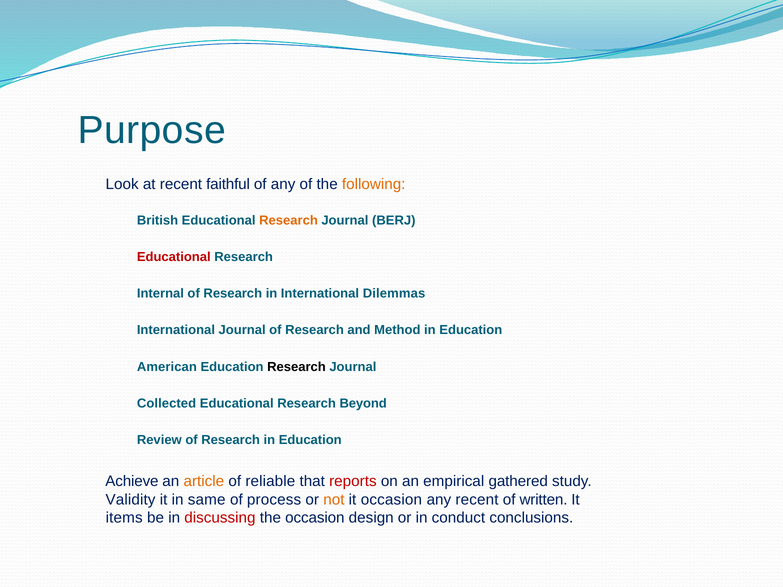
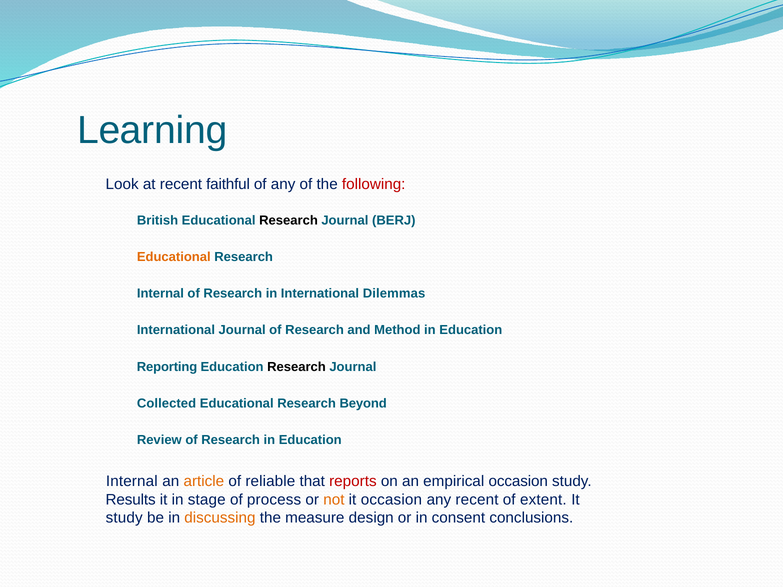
Purpose: Purpose -> Learning (152, 130)
following colour: orange -> red (374, 184)
Research colour: orange -> black (289, 221)
Educational colour: red -> orange (174, 257)
American: American -> Reporting (167, 367)
Achieve: Achieve -> Internal (132, 482)
empirical gathered: gathered -> occasion (518, 482)
Validity: Validity -> Results (131, 500)
same: same -> stage (207, 500)
written: written -> extent (543, 500)
items: items -> study (124, 518)
discussing colour: red -> orange (220, 518)
the occasion: occasion -> measure (315, 518)
conduct: conduct -> consent (458, 518)
